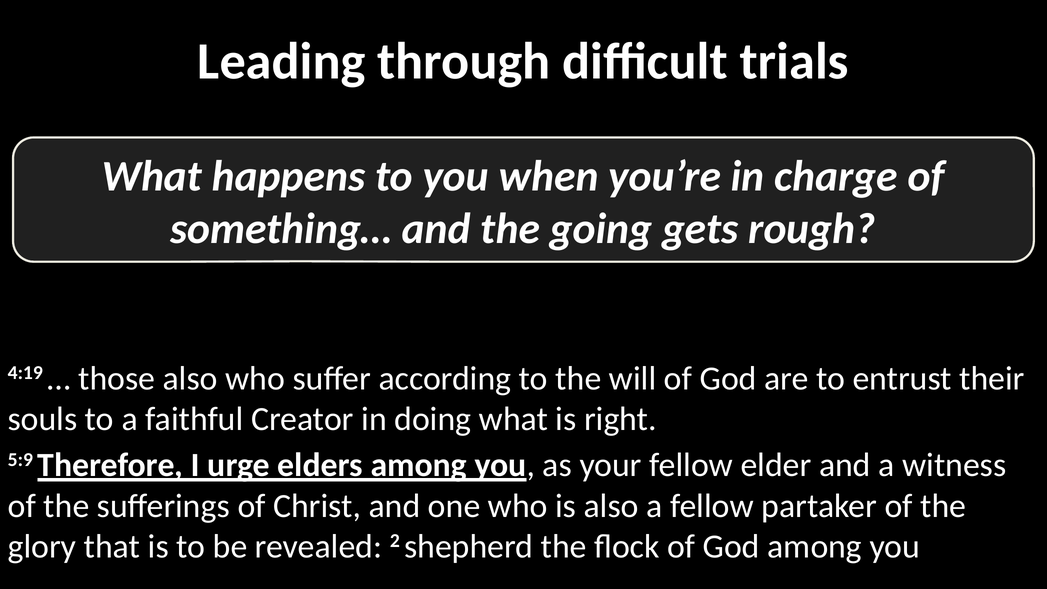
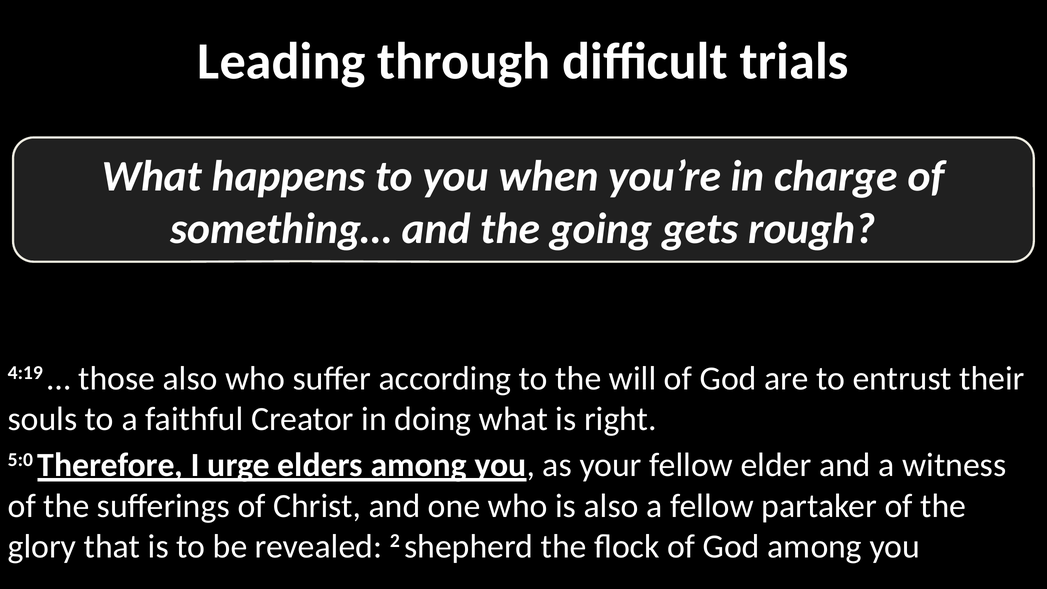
5:9: 5:9 -> 5:0 (20, 460)
